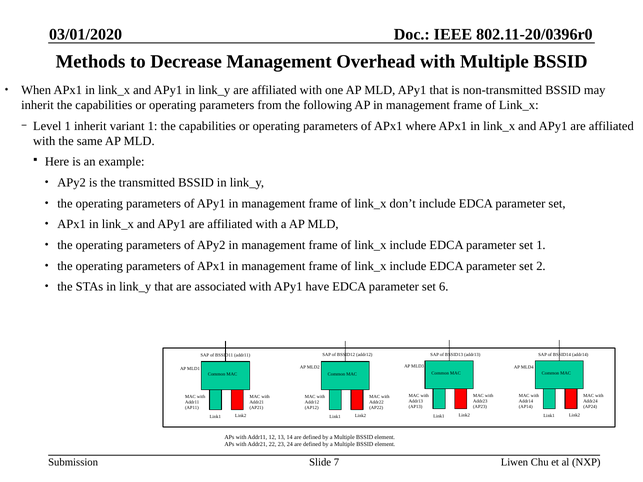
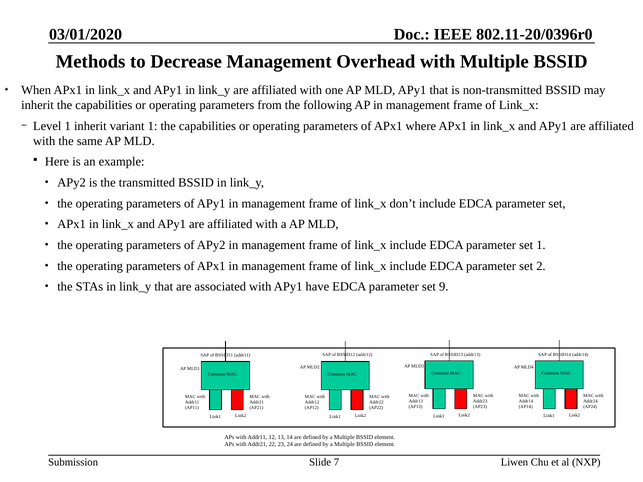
6: 6 -> 9 (444, 287)
